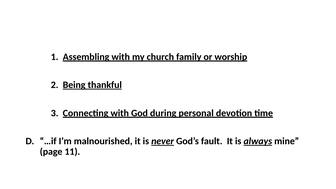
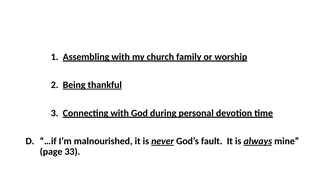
11: 11 -> 33 (72, 152)
